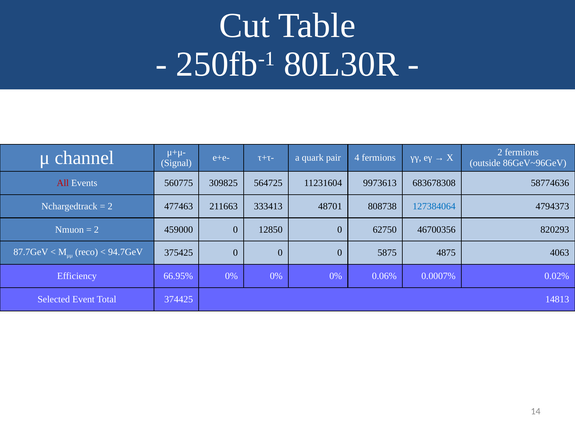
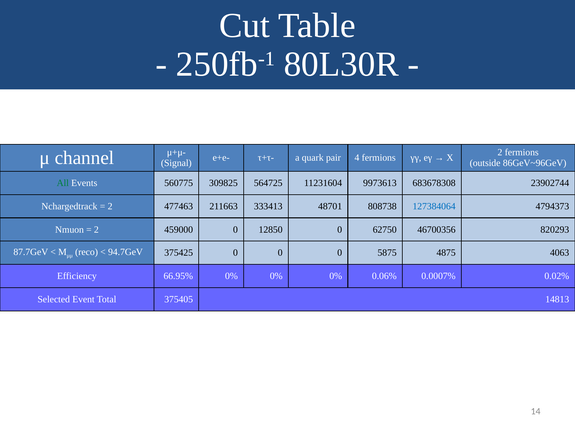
All colour: red -> green (63, 183)
58774636: 58774636 -> 23902744 (550, 183)
374425: 374425 -> 375405 (179, 300)
